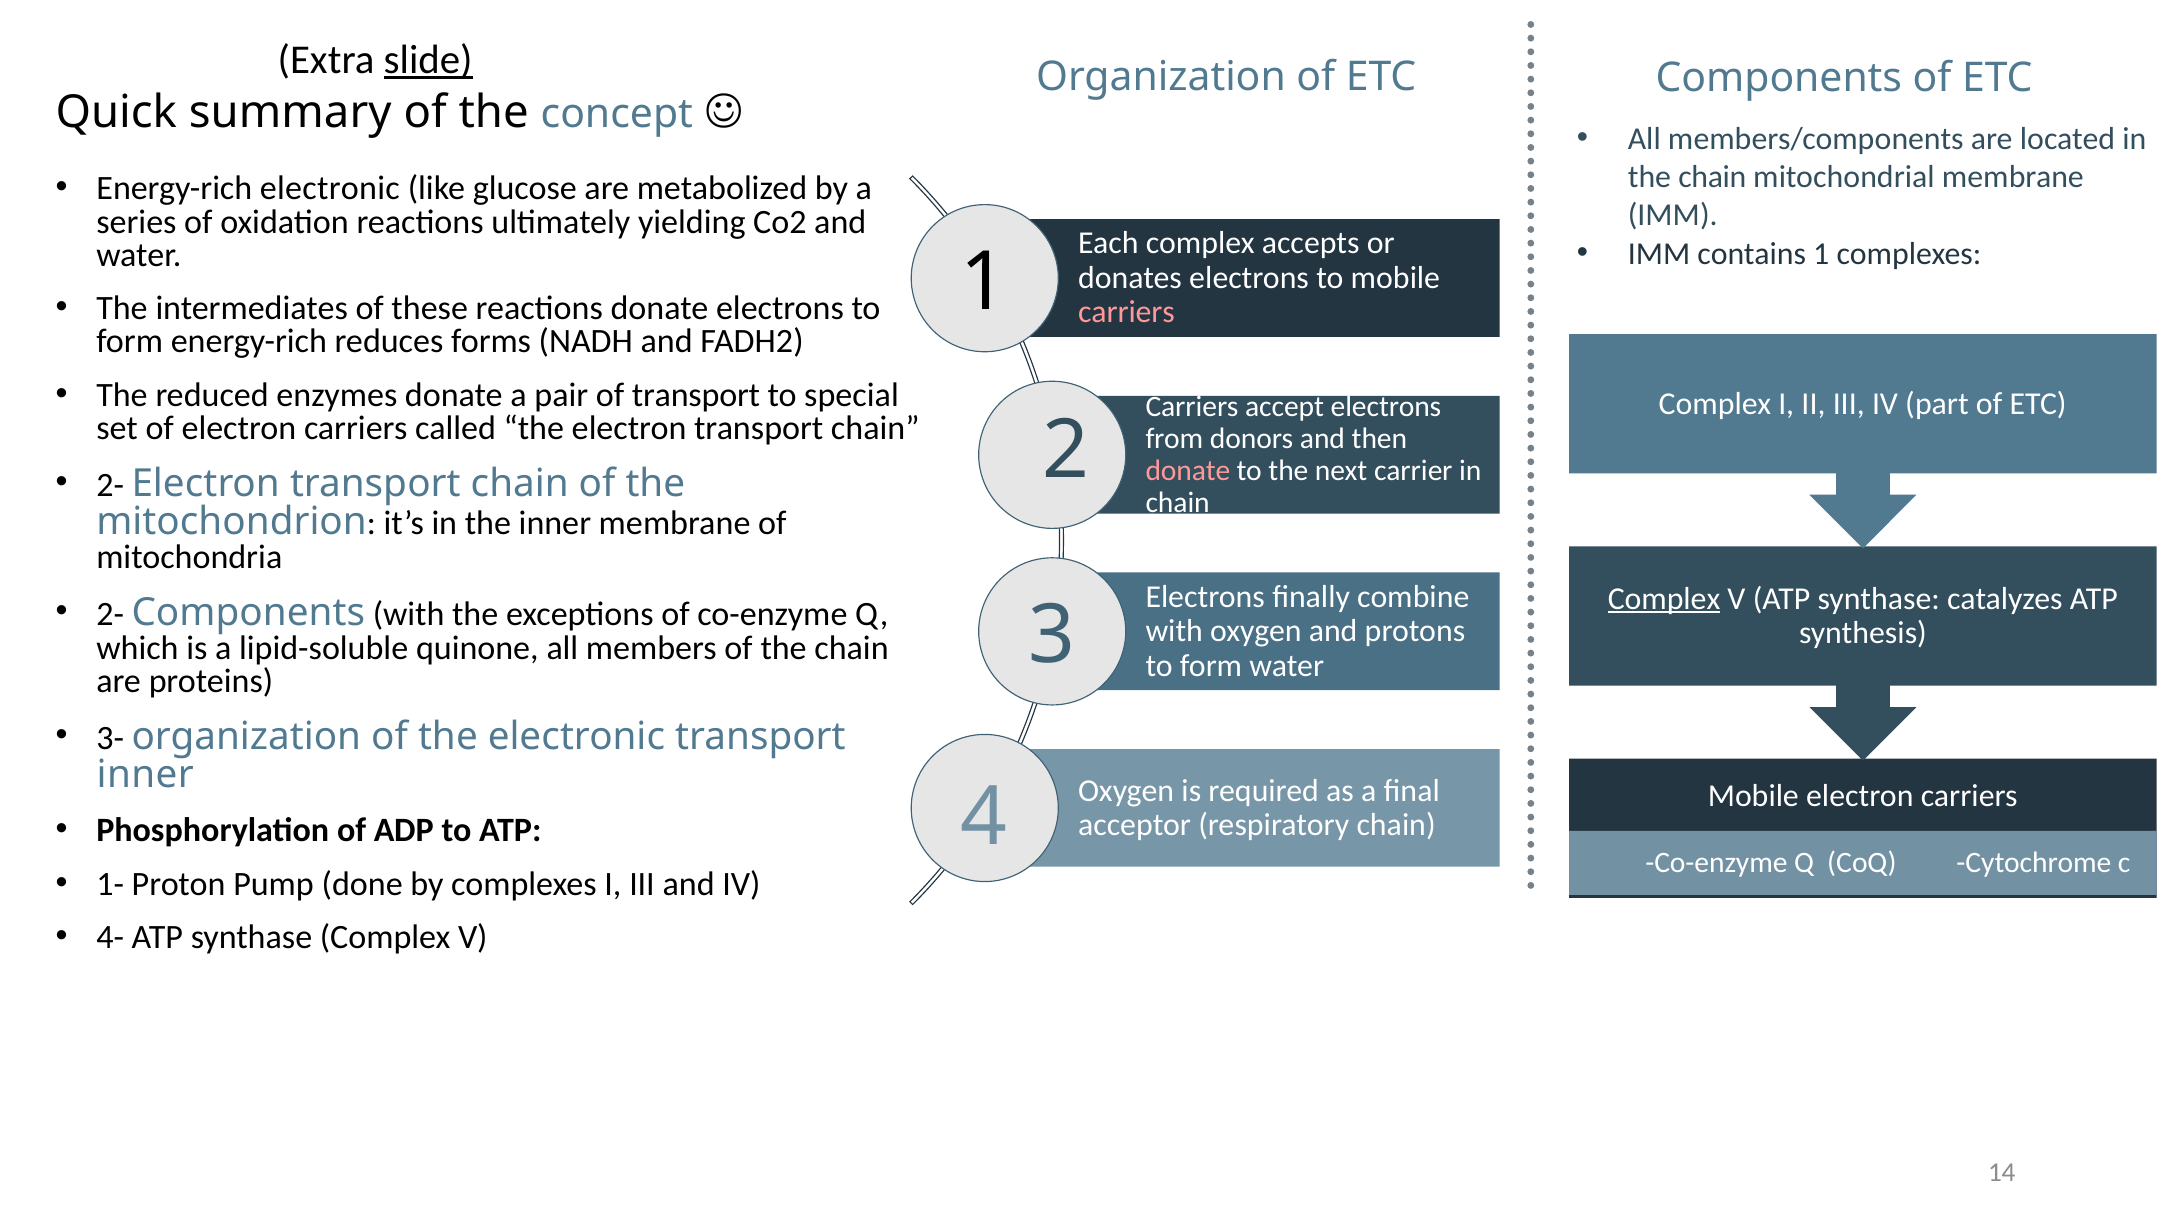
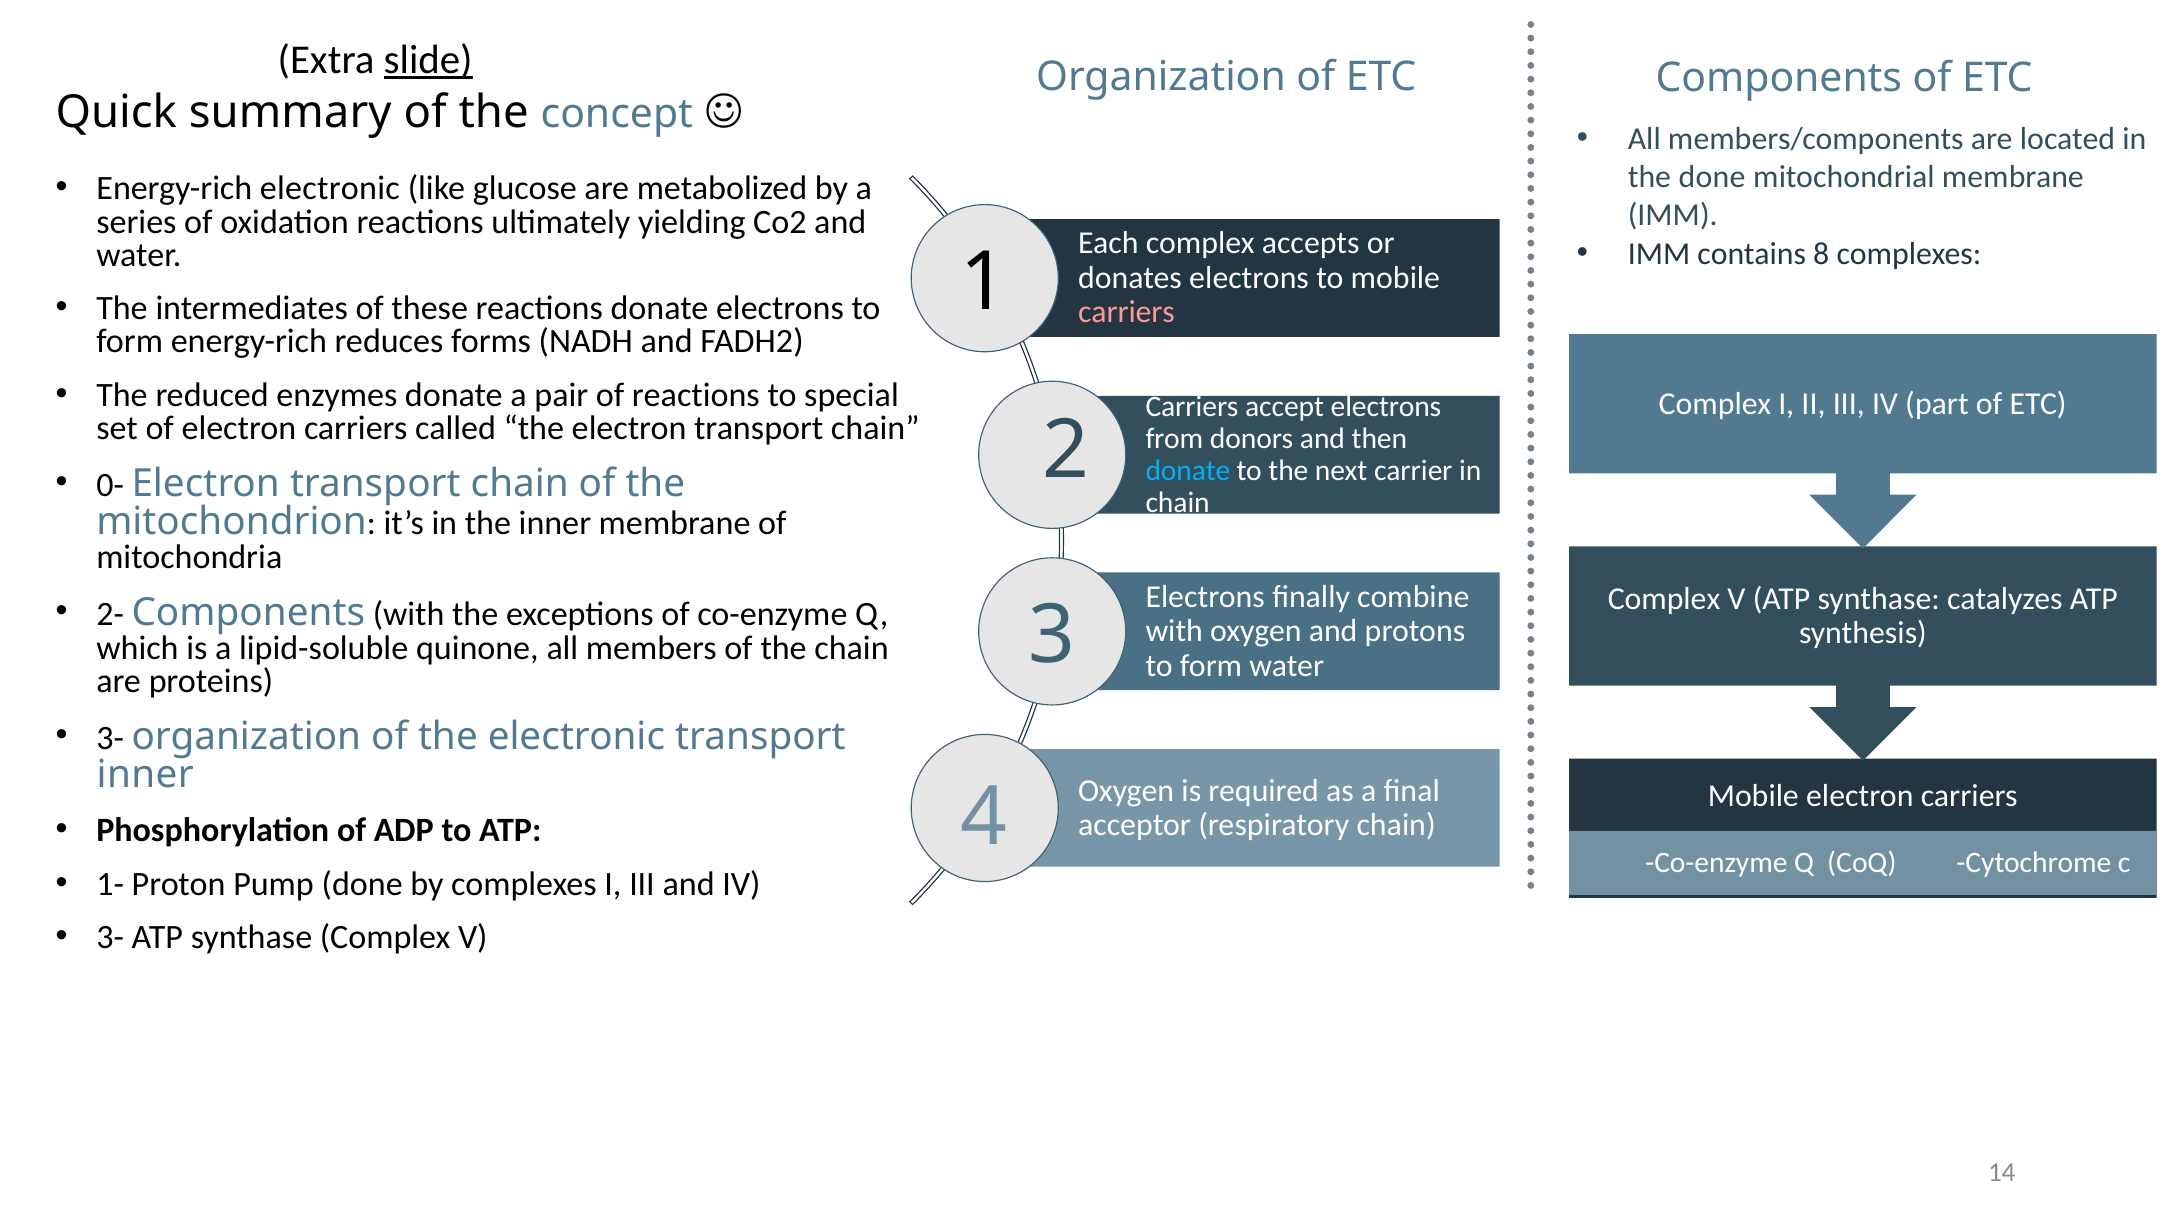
chain: chain -> done (1712, 177)
contains 1: 1 -> 8 (1821, 253)
of transport: transport -> reactions (696, 395)
donate colour: pink -> light blue (1188, 470)
2-: 2- -> 0- (110, 485)
Complex underline: present -> none (1664, 598)
4-: 4- -> 3- (110, 937)
